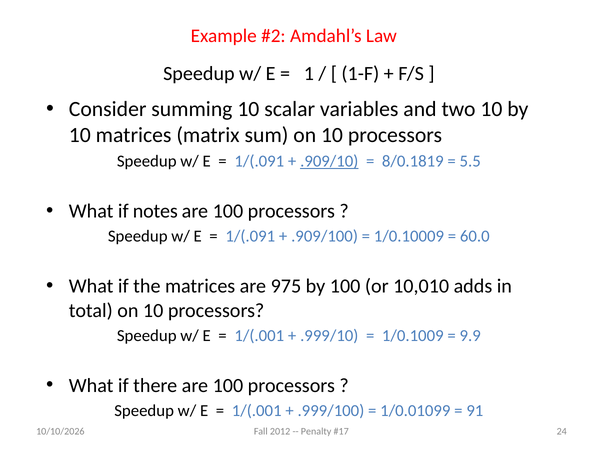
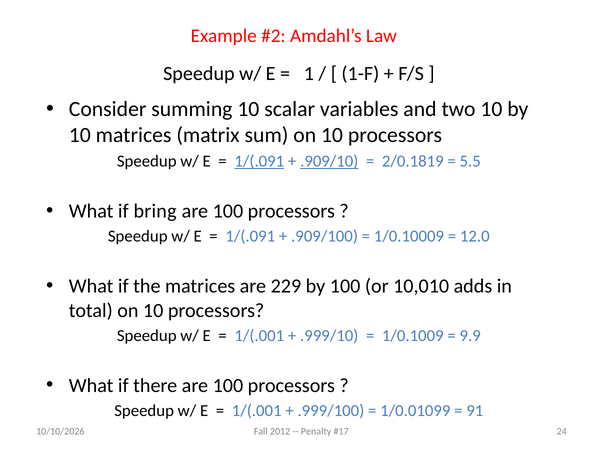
1/(.091 underline: none -> present (259, 162)
8/0.1819: 8/0.1819 -> 2/0.1819 (413, 162)
notes: notes -> bring (155, 211)
60.0: 60.0 -> 12.0 (475, 237)
975: 975 -> 229 (286, 286)
